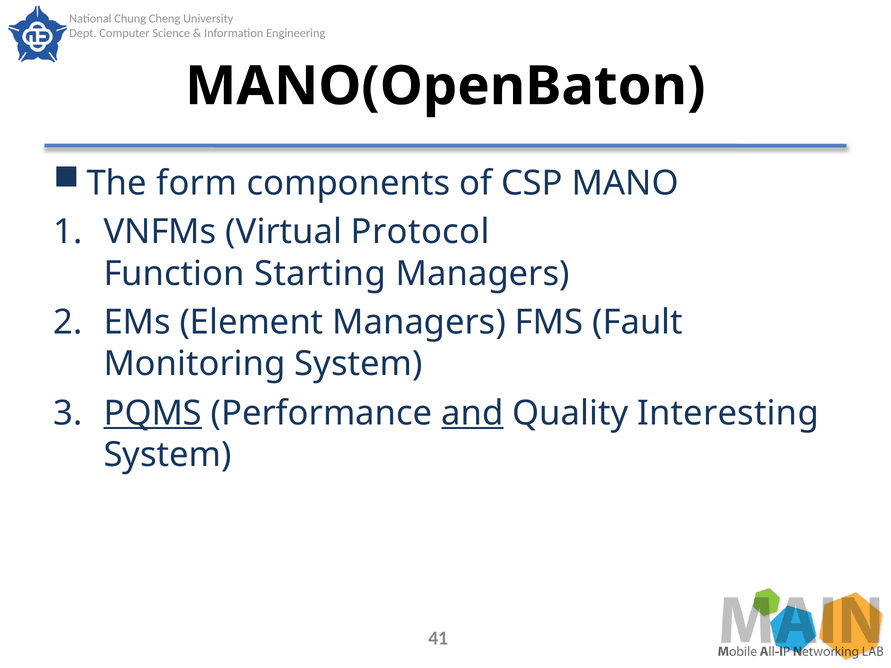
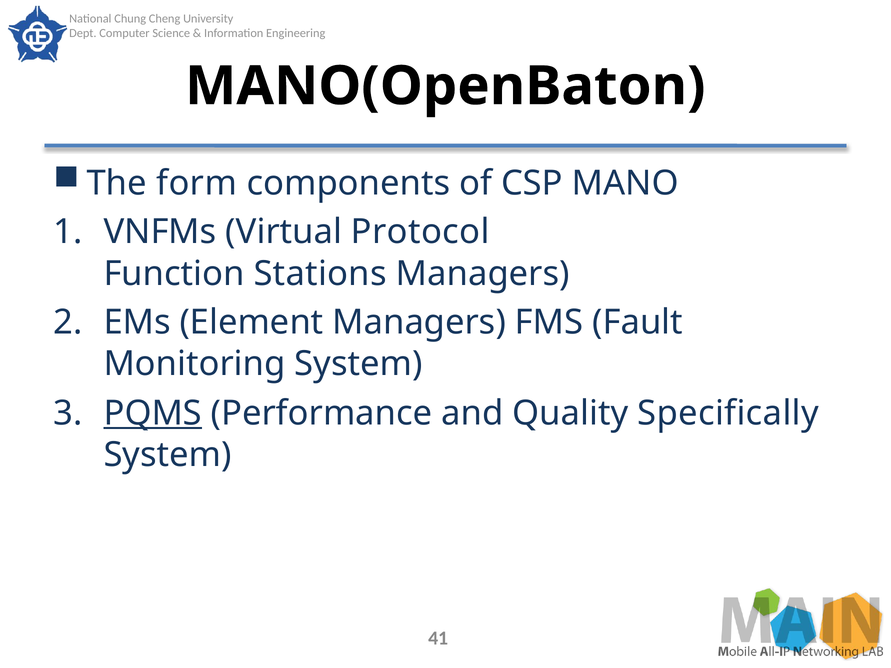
Starting: Starting -> Stations (320, 274)
and underline: present -> none (472, 413)
Interesting: Interesting -> Specifically (728, 413)
